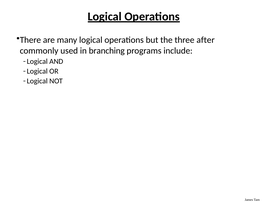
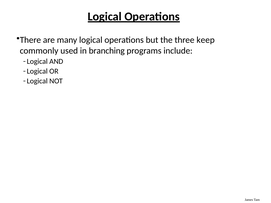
after: after -> keep (206, 40)
